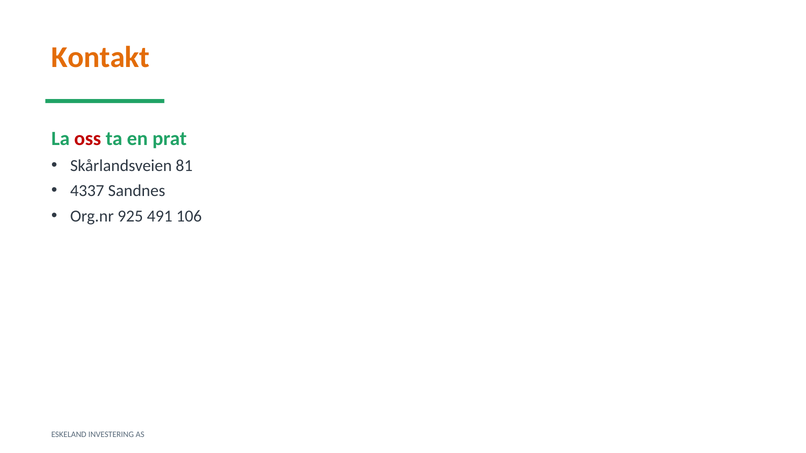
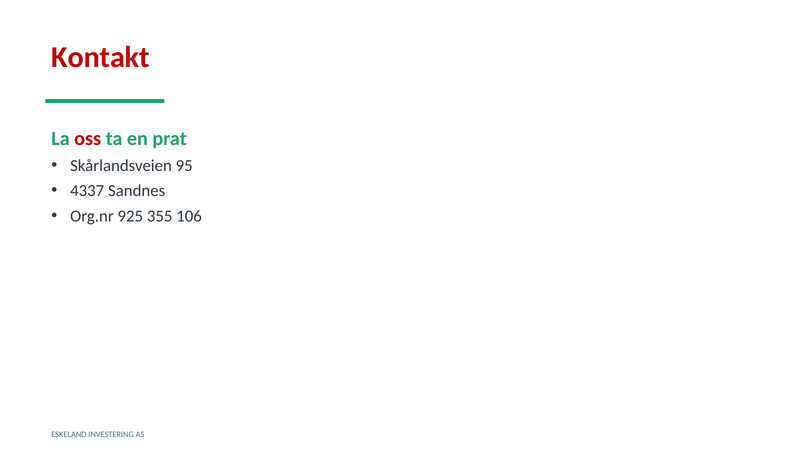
Kontakt colour: orange -> red (100, 58)
81: 81 -> 95 (184, 166)
491: 491 -> 355 (160, 216)
